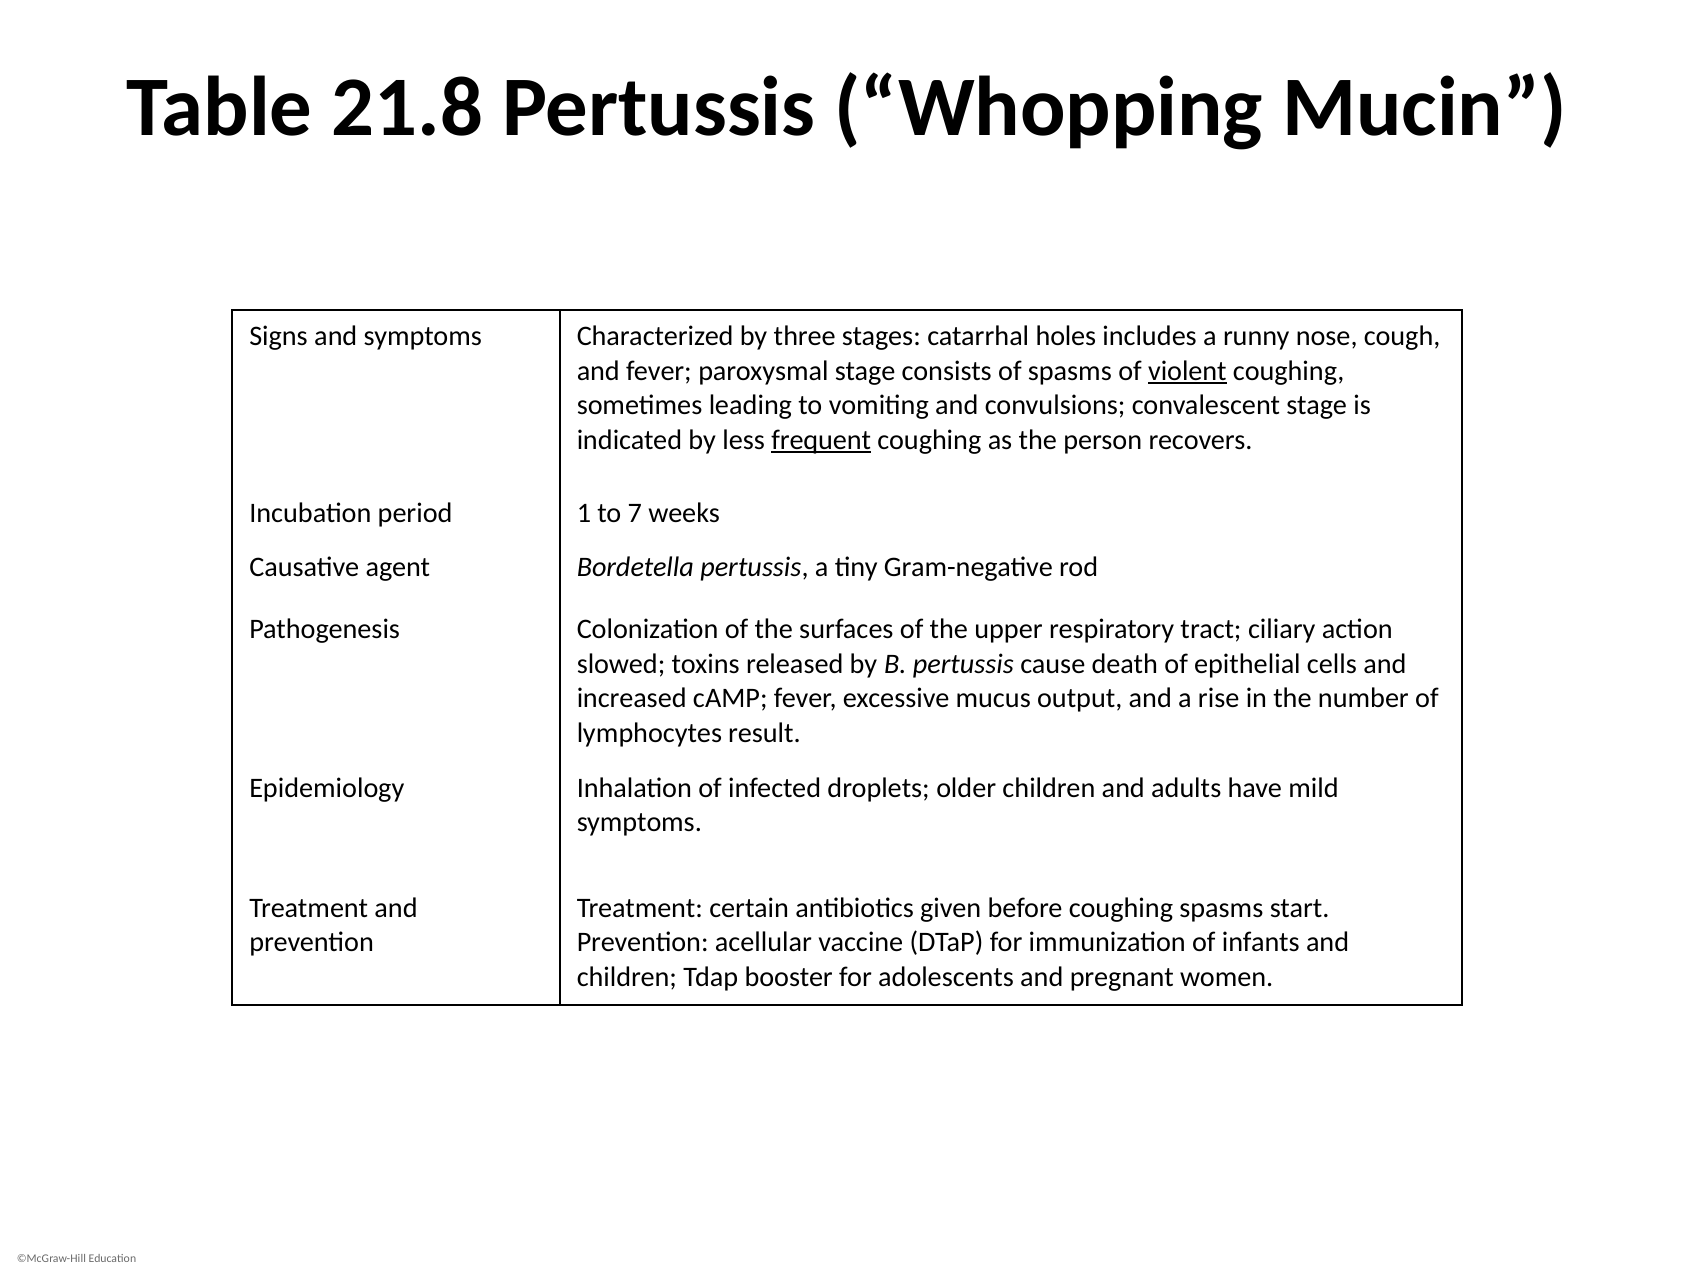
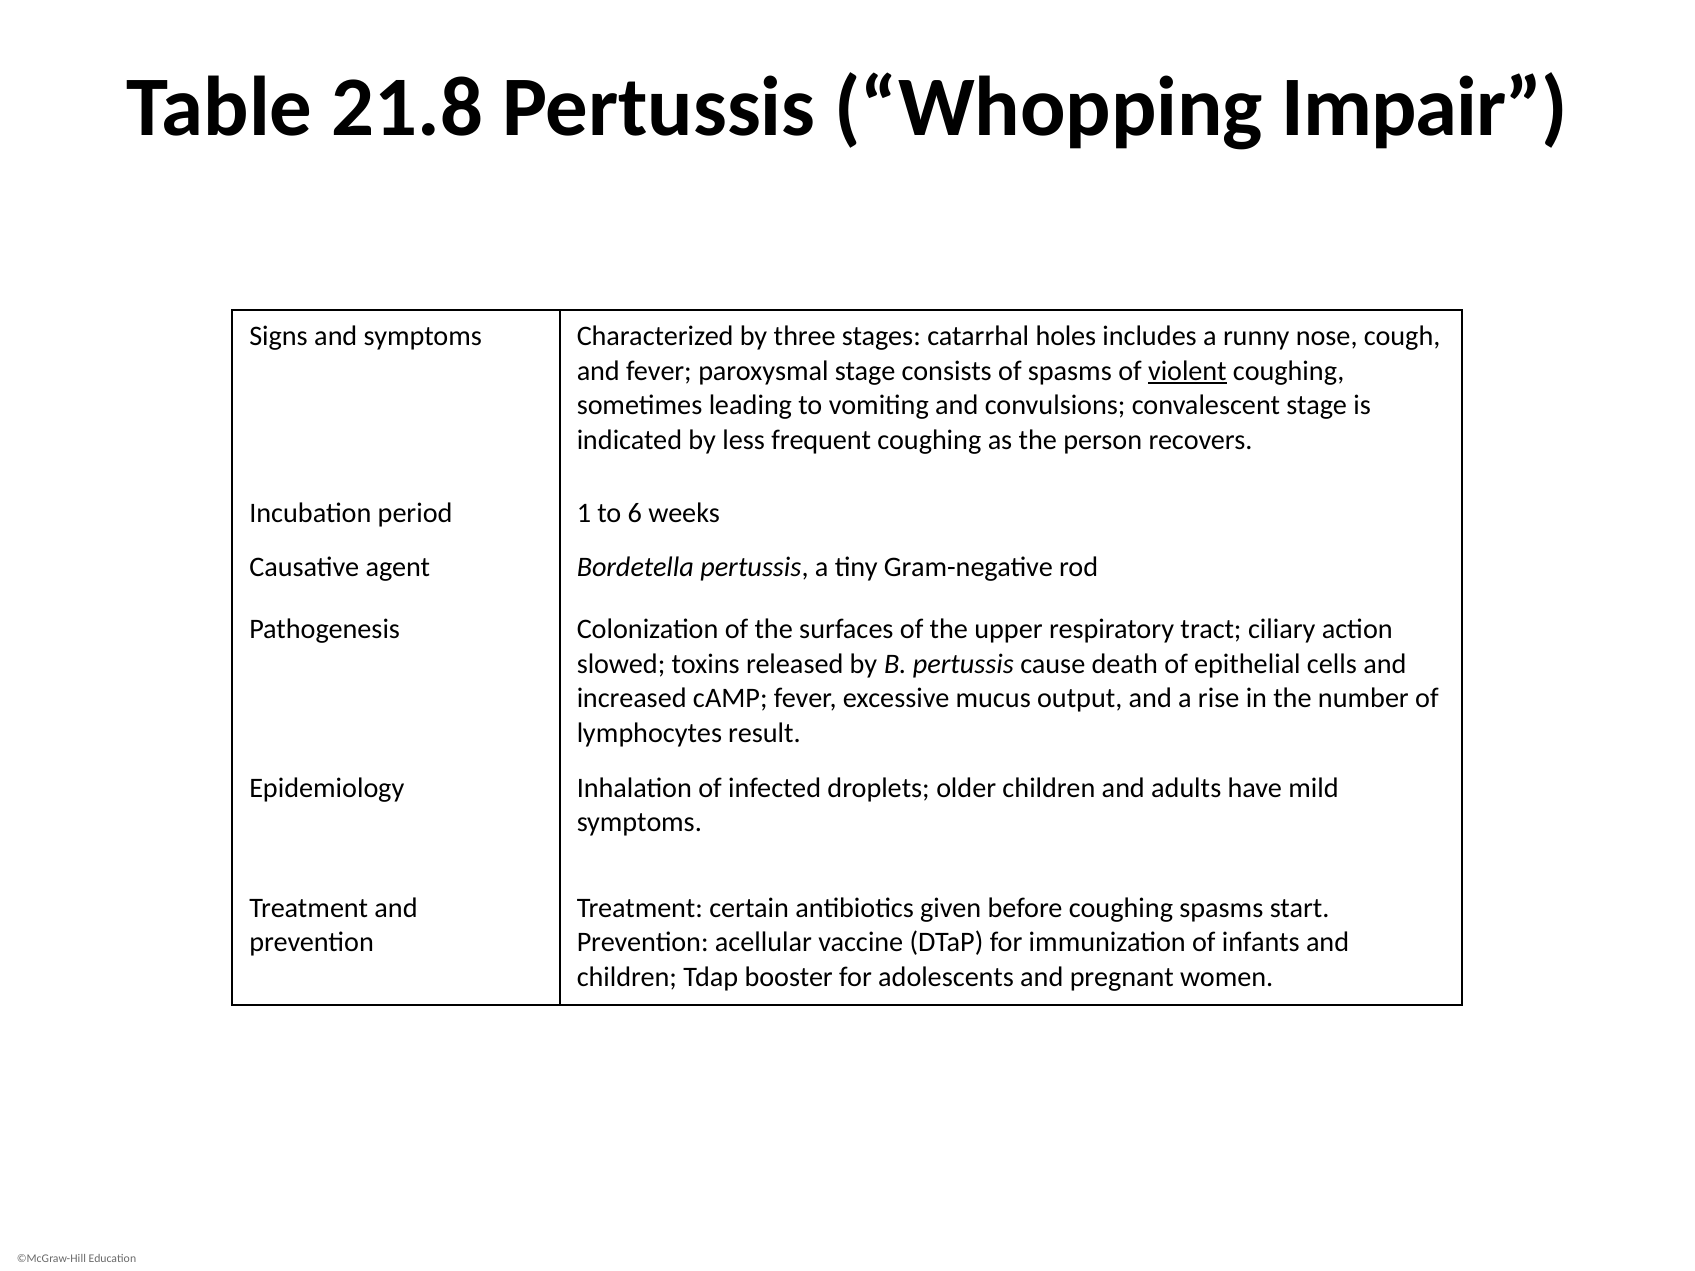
Mucin: Mucin -> Impair (1425, 107)
frequent underline: present -> none (821, 440)
7: 7 -> 6 (635, 514)
